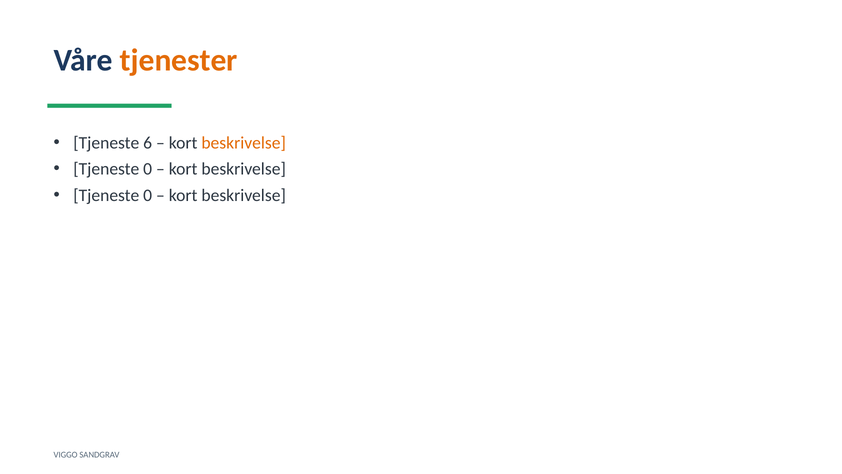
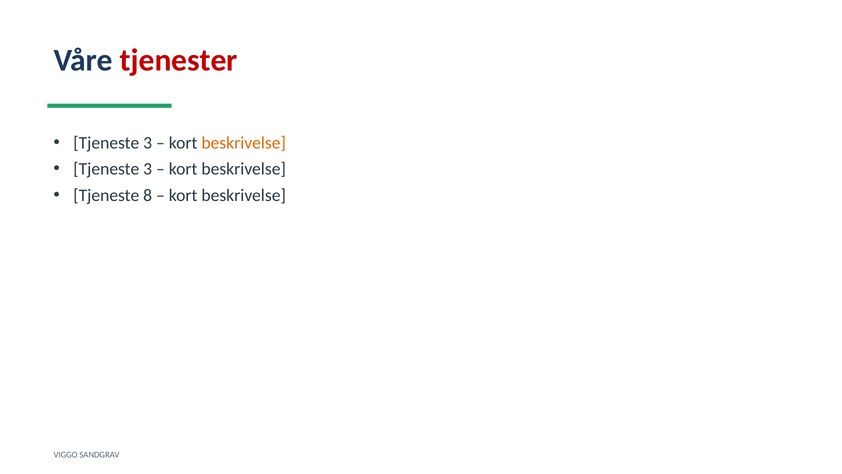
tjenester colour: orange -> red (179, 60)
6: 6 -> 3 (148, 143)
0: 0 -> 3 (148, 169)
0: 0 -> 8 (148, 195)
